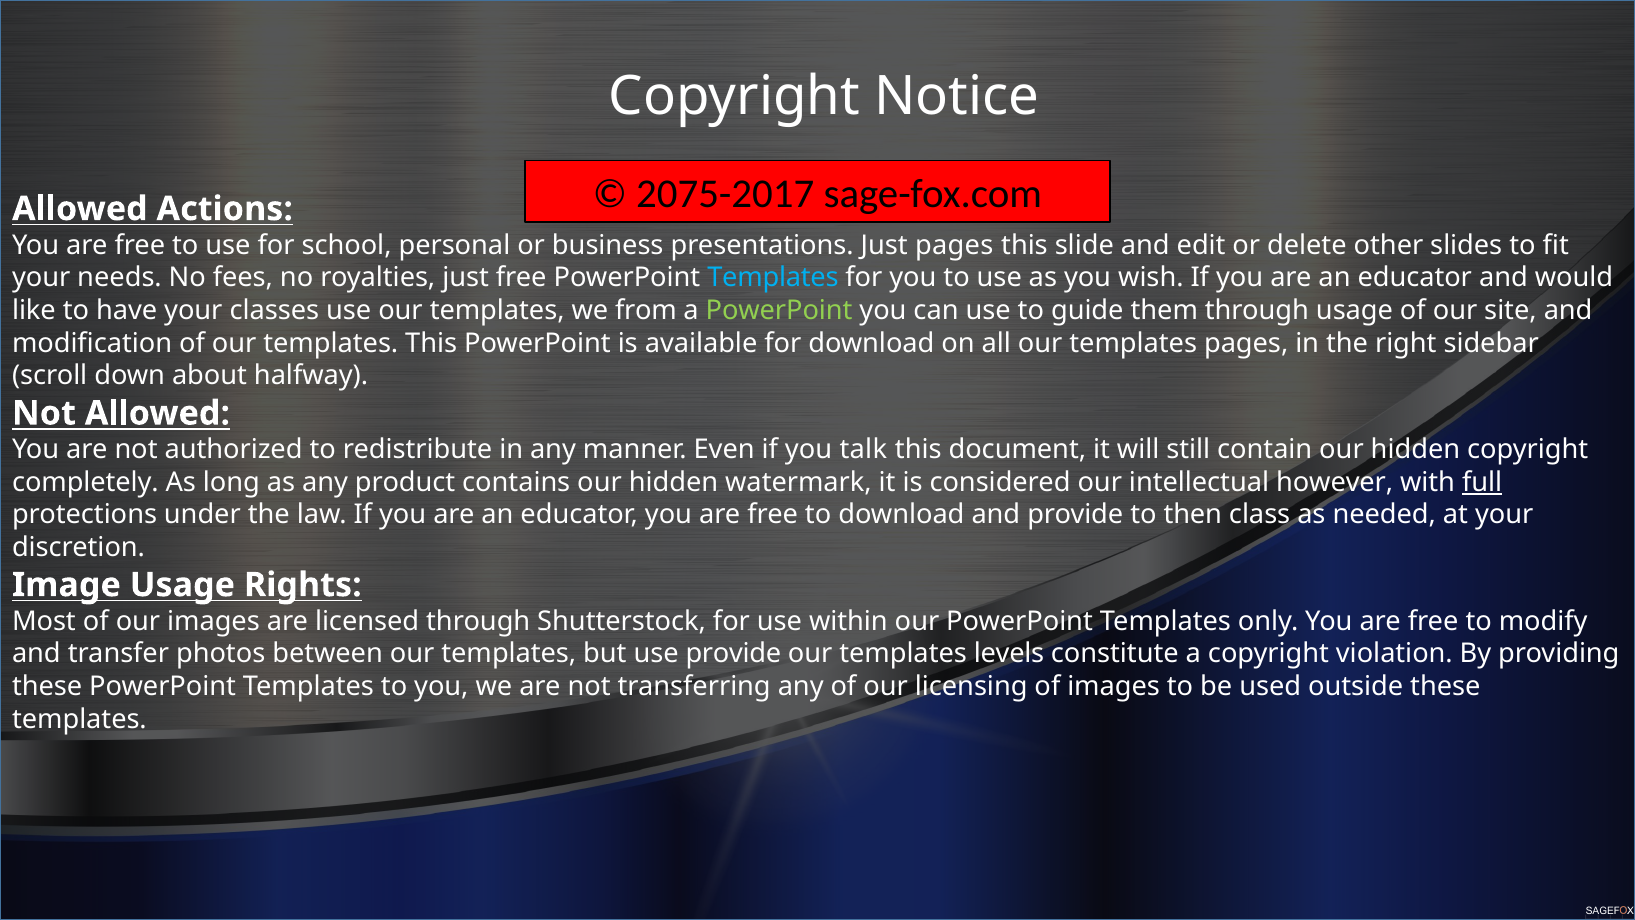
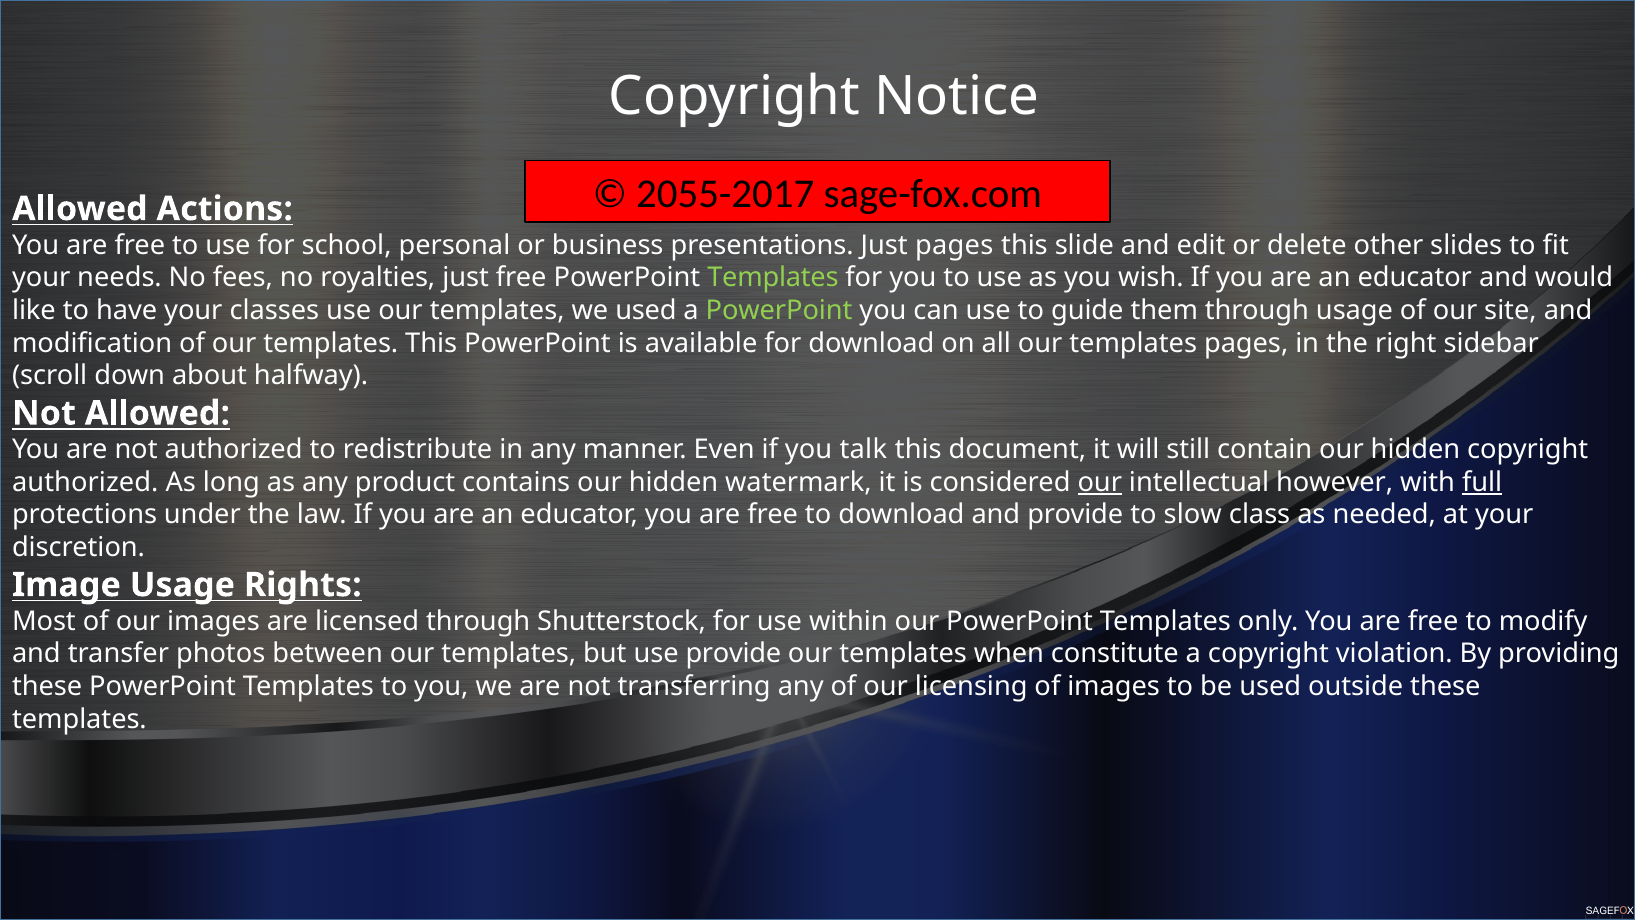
2075-2017: 2075-2017 -> 2055-2017 (725, 194)
Templates colour: light blue -> light green (773, 278)
we from: from -> used (646, 311)
completely: completely -> authorized (85, 482)
our underline: none -> present (1100, 482)
then: then -> slow (1193, 515)
levels: levels -> when (1009, 654)
